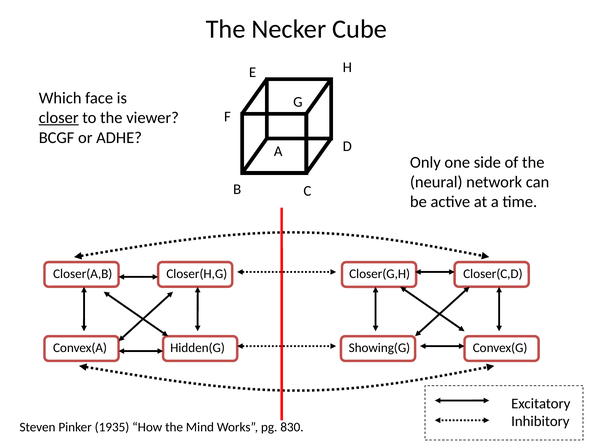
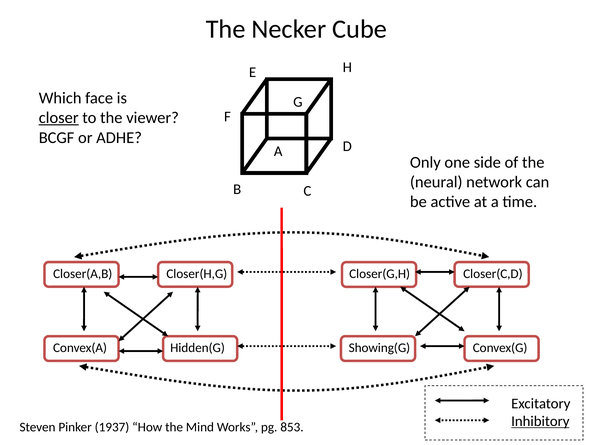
Inhibitory underline: none -> present (540, 421)
1935: 1935 -> 1937 (112, 427)
830: 830 -> 853 (292, 427)
